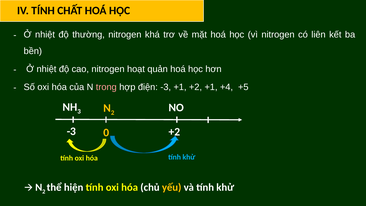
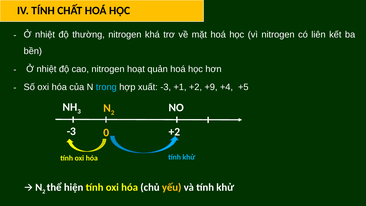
trong colour: pink -> light blue (106, 87)
điện: điện -> xuất (148, 87)
+2 +1: +1 -> +9 (211, 87)
